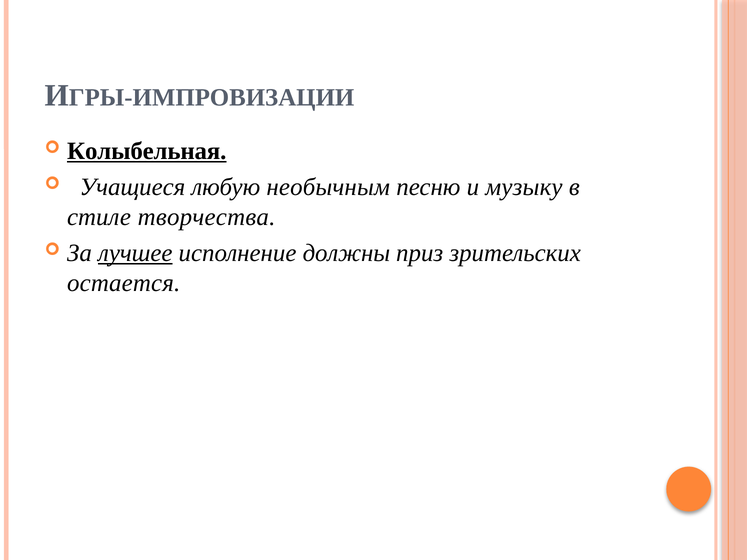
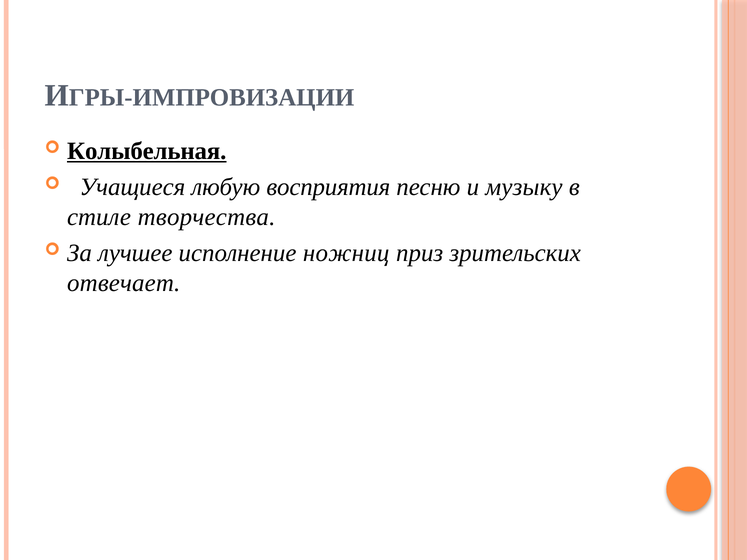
необычным: необычным -> восприятия (328, 187)
лучшее underline: present -> none (135, 253)
должны: должны -> ножниц (346, 253)
остается: остается -> отвечает (124, 283)
